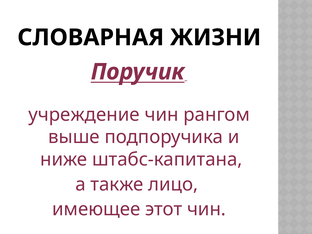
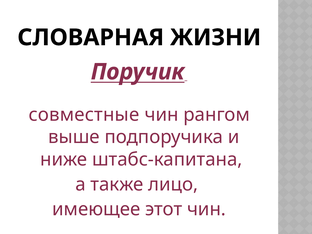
учреждение: учреждение -> совместные (84, 115)
